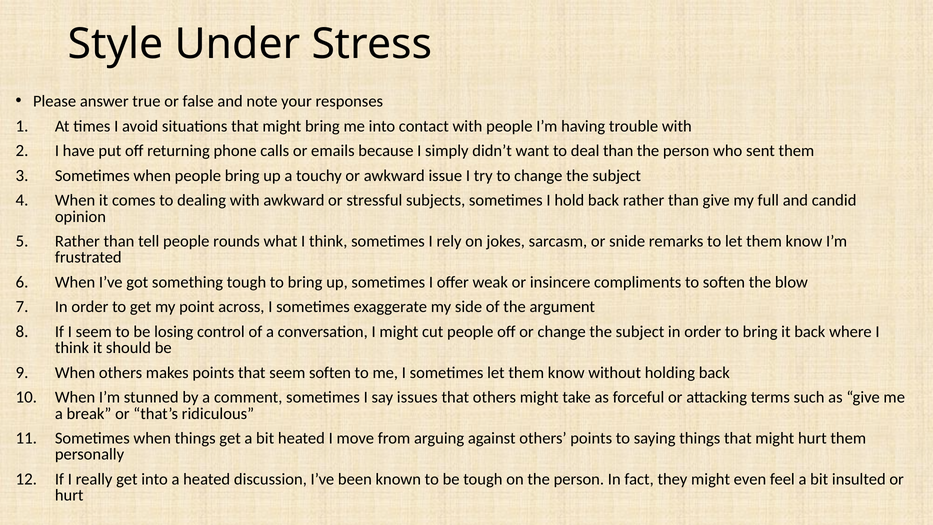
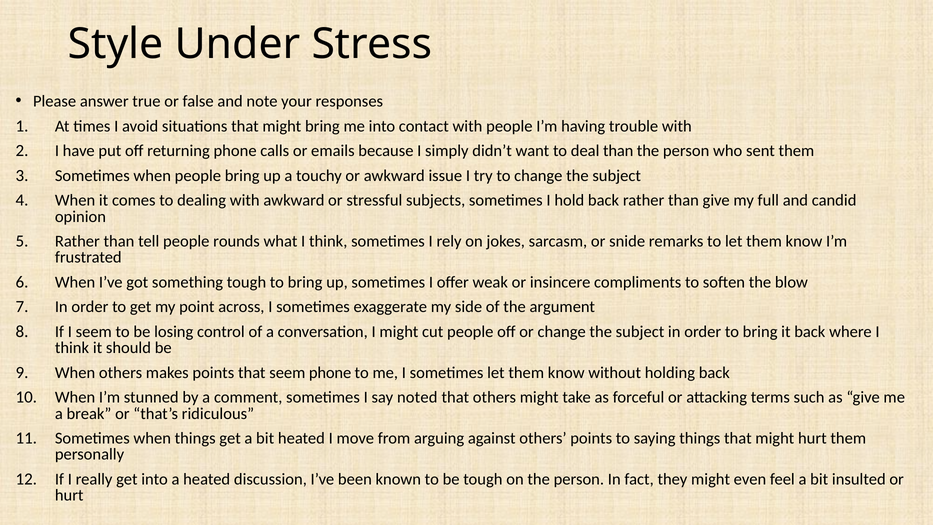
seem soften: soften -> phone (330, 373)
issues: issues -> noted (417, 397)
